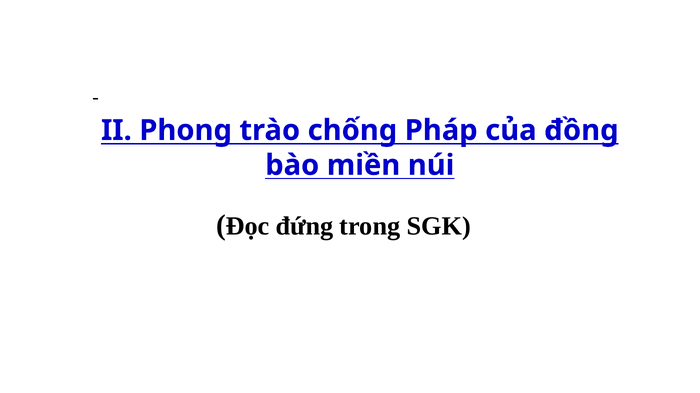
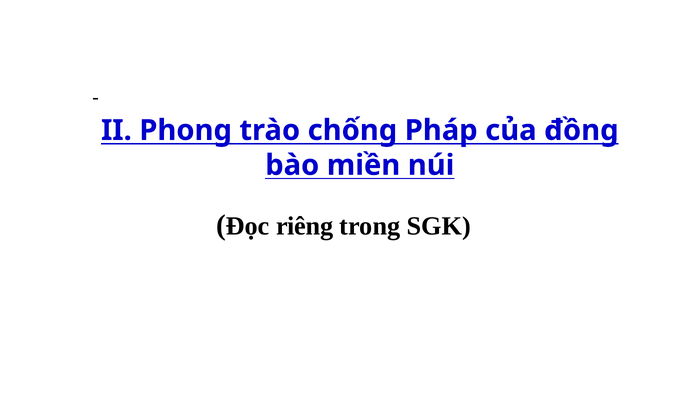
đứng: đứng -> riêng (305, 227)
